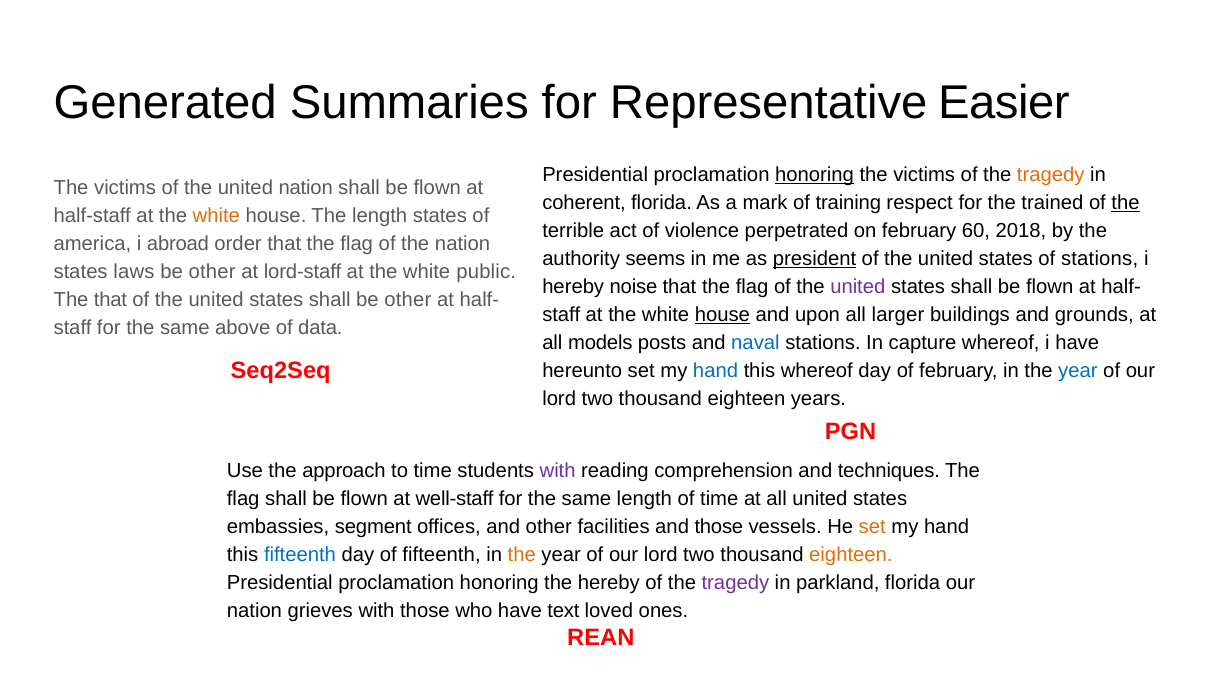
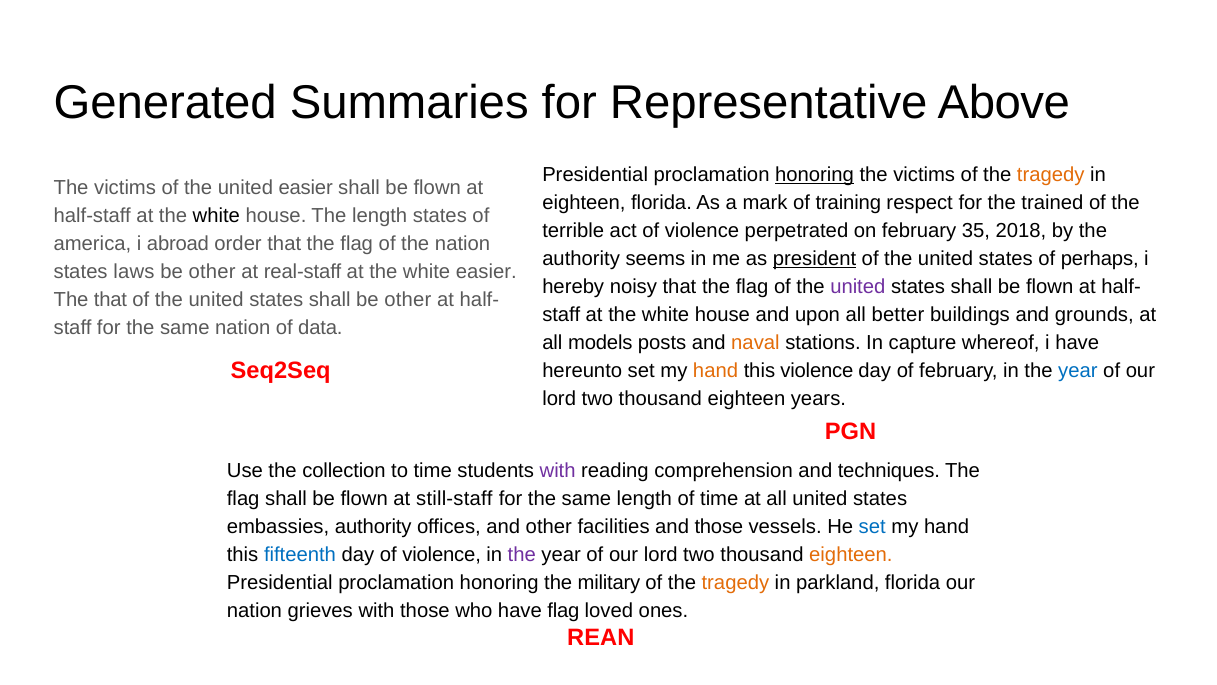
Easier: Easier -> Above (1004, 103)
united nation: nation -> easier (306, 188)
coherent: coherent -> eighteen (584, 203)
the underline: present -> none (1126, 203)
white colour: orange -> black (216, 216)
60: 60 -> 35 (976, 231)
of stations: stations -> perhaps (1100, 259)
lord-staff: lord-staff -> real-staff (303, 272)
white public: public -> easier (486, 272)
noise: noise -> noisy (633, 287)
house underline: present -> none (722, 315)
larger: larger -> better (898, 315)
same above: above -> nation (243, 328)
naval colour: blue -> orange (755, 343)
hand colour: blue -> orange (716, 371)
this whereof: whereof -> violence (817, 371)
approach: approach -> collection (344, 471)
well-staff: well-staff -> still-staff (454, 499)
embassies segment: segment -> authority (373, 527)
set colour: orange -> blue (872, 527)
day of fifteenth: fifteenth -> violence (442, 555)
the colour: orange -> purple (522, 555)
the hereby: hereby -> military (609, 583)
tragedy colour: purple -> orange (735, 583)
have text: text -> flag (563, 611)
